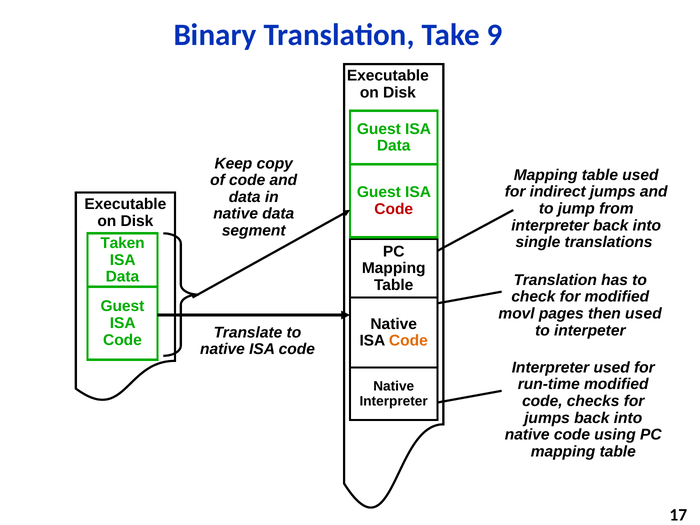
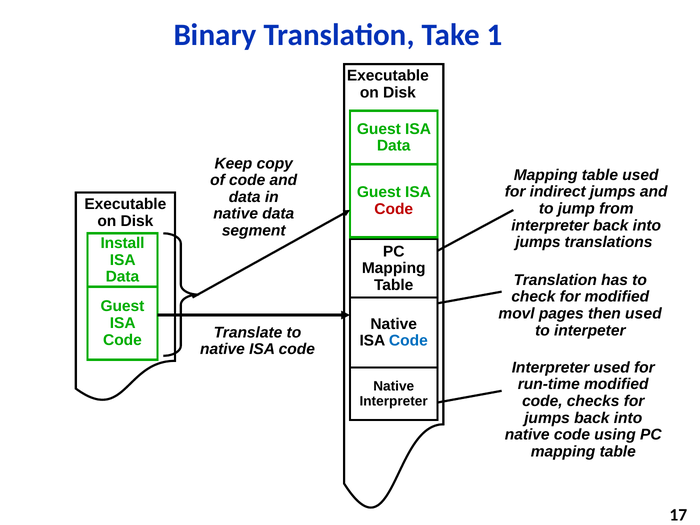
9: 9 -> 1 (495, 35)
single: single -> jumps (538, 242)
Taken: Taken -> Install (123, 243)
Code colour: orange -> blue (408, 341)
